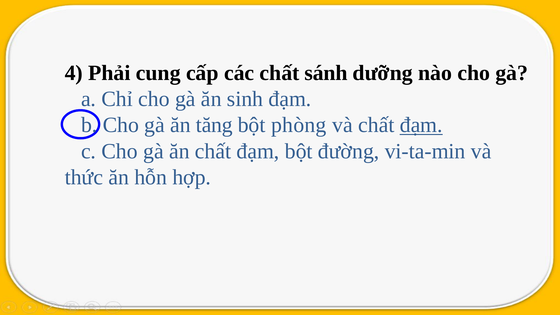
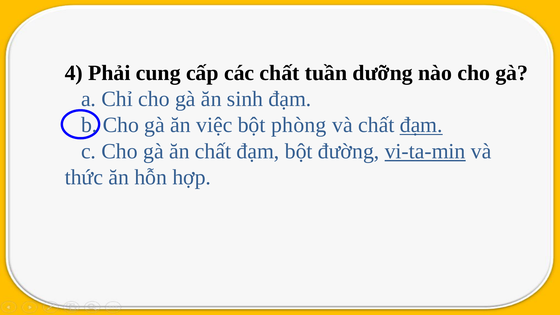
sánh: sánh -> tuần (326, 73)
tăng: tăng -> việc (214, 125)
vi-ta-min underline: none -> present (425, 151)
